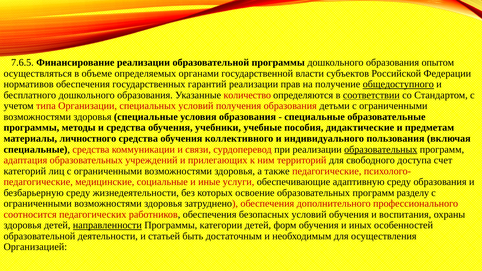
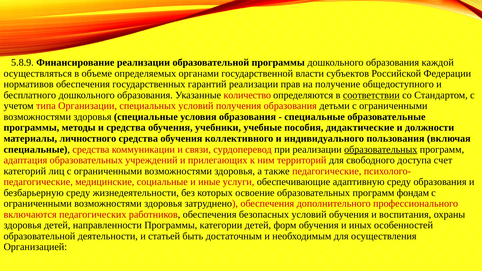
7.6.5: 7.6.5 -> 5.8.9 (22, 63)
опытом: опытом -> каждой (438, 63)
общедоступного underline: present -> none (398, 84)
предметам: предметам -> должности (430, 128)
разделу: разделу -> фондам (413, 193)
соотносится: соотносится -> включаются (30, 214)
направленности underline: present -> none (107, 225)
